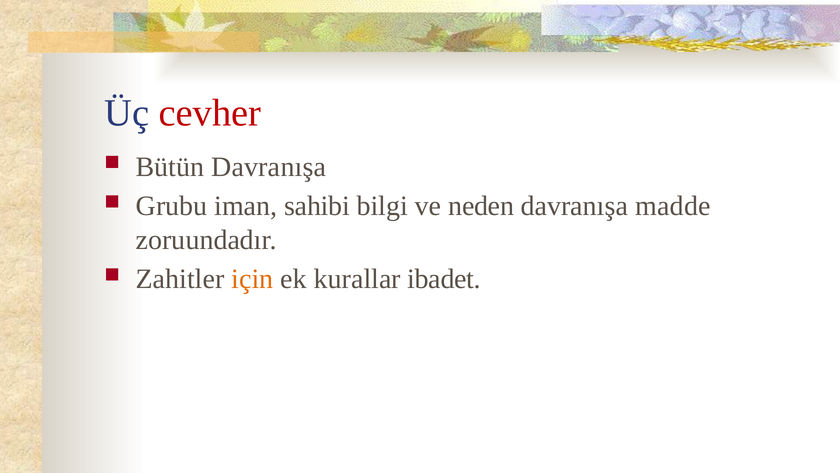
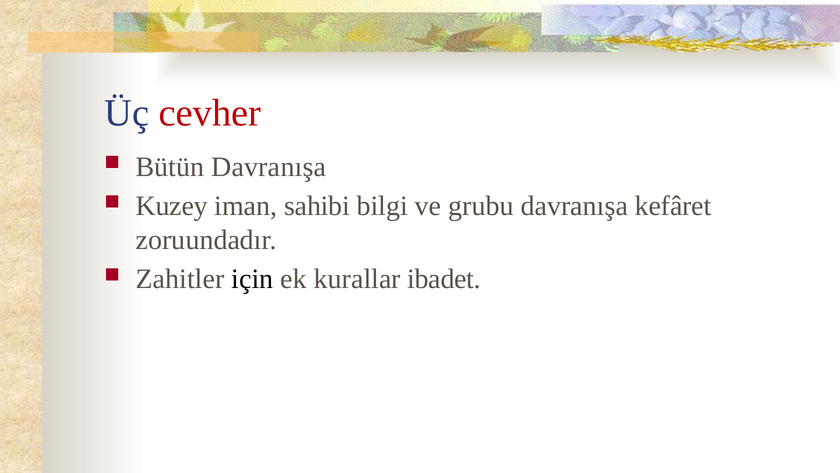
Grubu: Grubu -> Kuzey (172, 206)
neden: neden -> grubu (481, 206)
madde: madde -> kefâret (673, 206)
için colour: orange -> black (252, 279)
